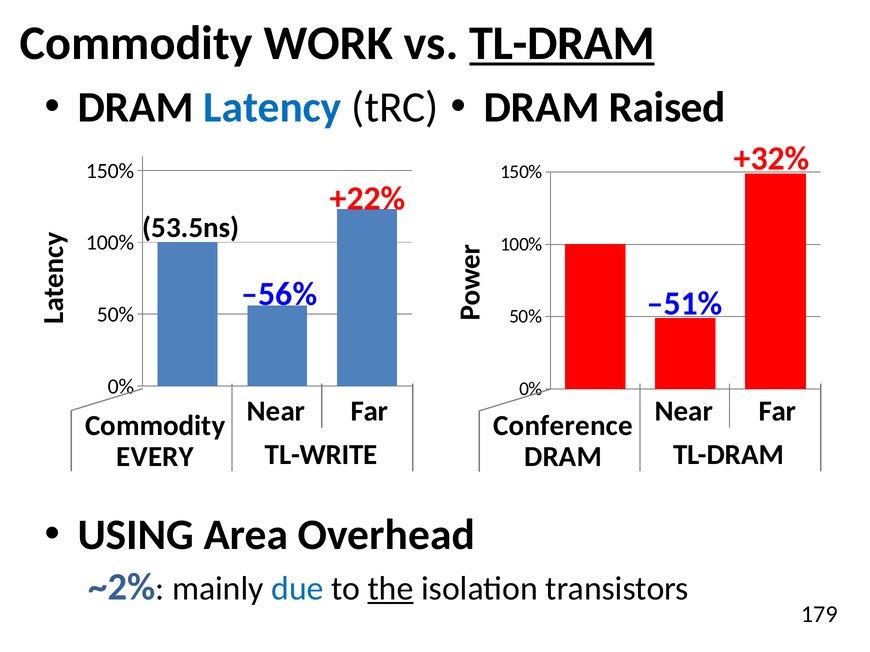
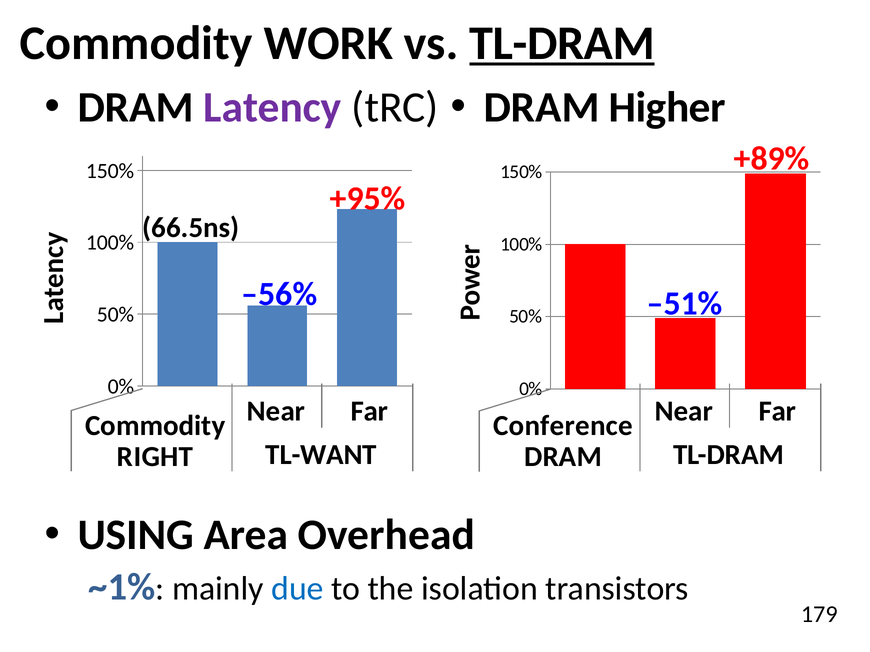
Latency colour: blue -> purple (273, 107)
Raised: Raised -> Higher (667, 107)
+32%: +32% -> +89% (772, 159)
+22%: +22% -> +95% (368, 199)
53.5ns: 53.5ns -> 66.5ns (191, 228)
TL-WRITE: TL-WRITE -> TL-WANT (321, 455)
EVERY: EVERY -> RIGHT (155, 457)
~2%: ~2% -> ~1% (122, 587)
the underline: present -> none (391, 589)
